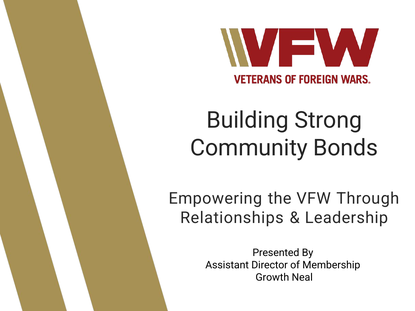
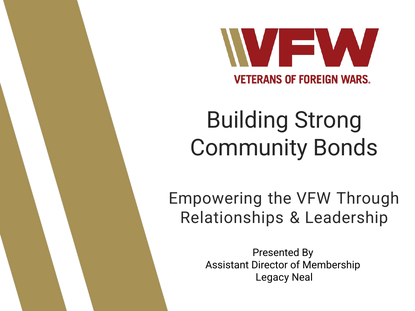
Growth: Growth -> Legacy (272, 278)
